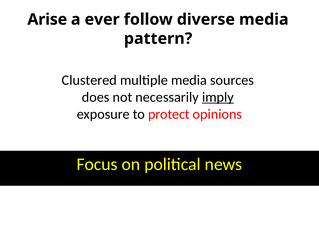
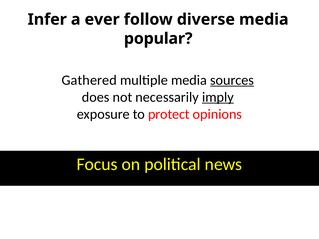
Arise: Arise -> Infer (47, 19)
pattern: pattern -> popular (158, 39)
Clustered: Clustered -> Gathered (89, 80)
sources underline: none -> present (232, 80)
